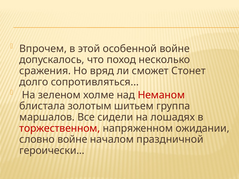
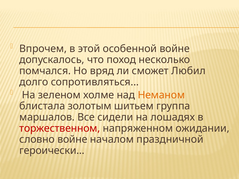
сражения: сражения -> помчался (45, 71)
Стонет: Стонет -> Любил (188, 71)
Неманом colour: red -> orange (161, 95)
